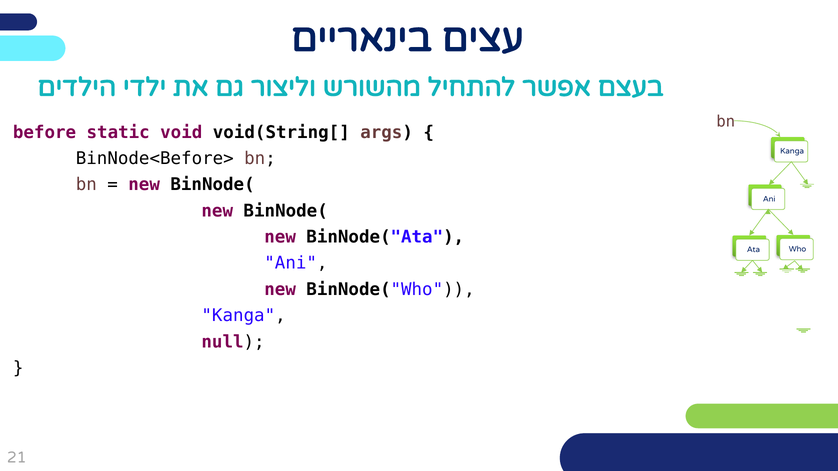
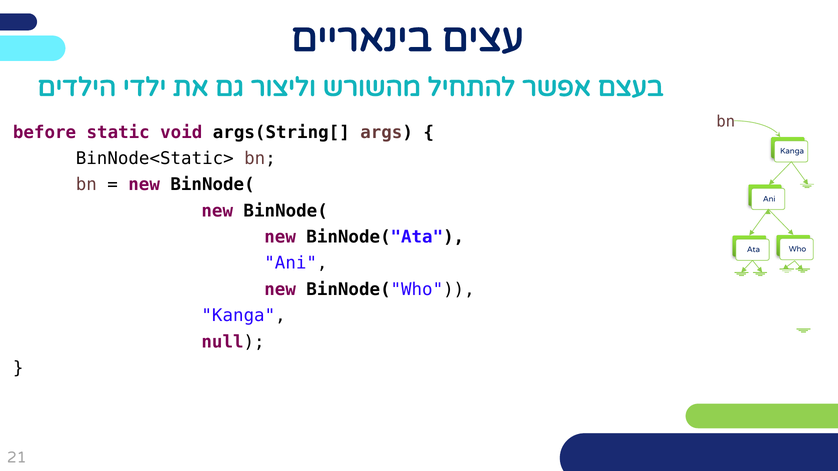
void(String[: void(String[ -> args(String[ (281, 132)
BinNode<Before>: BinNode<Before> -> BinNode<Static> (155, 159)
